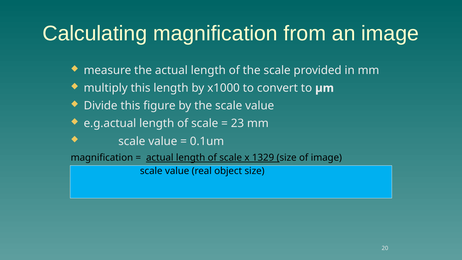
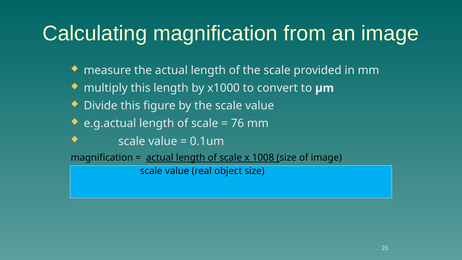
23: 23 -> 76 (237, 123)
1329: 1329 -> 1008 (263, 158)
